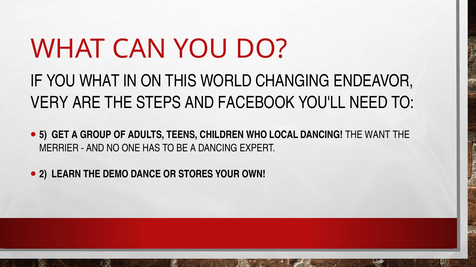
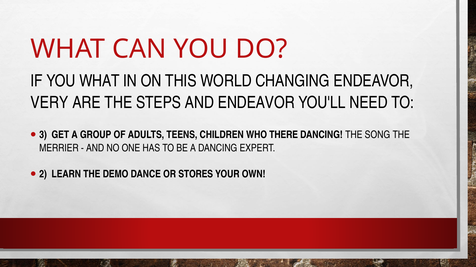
AND FACEBOOK: FACEBOOK -> ENDEAVOR (256, 103)
5: 5 -> 3 (43, 135)
LOCAL: LOCAL -> THERE (284, 135)
WANT: WANT -> SONG (377, 135)
